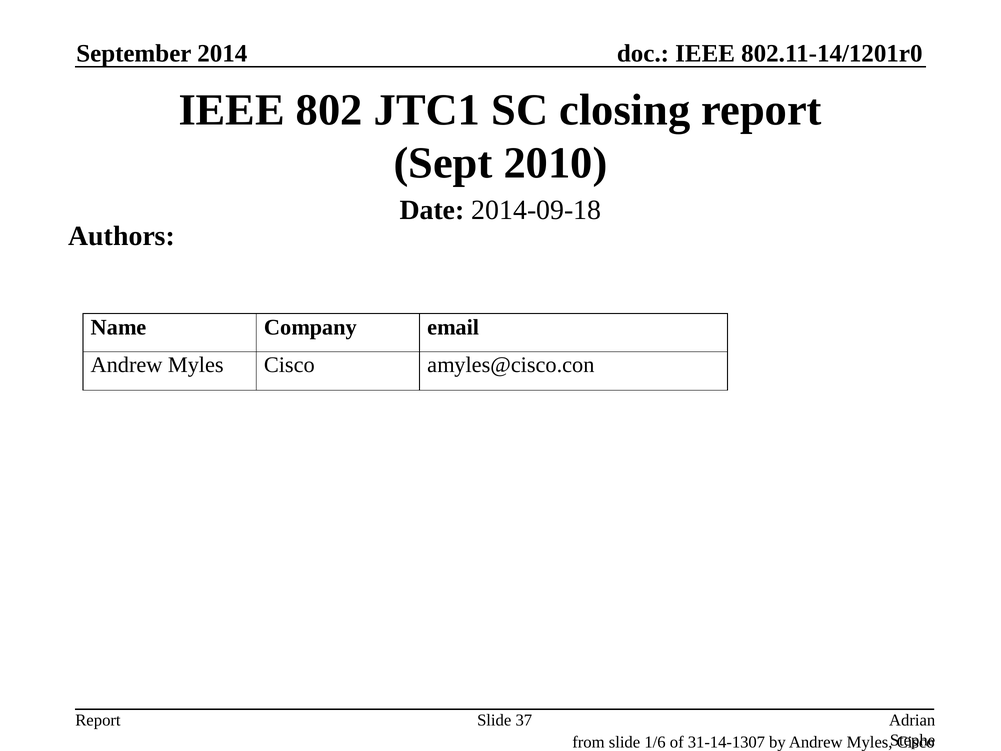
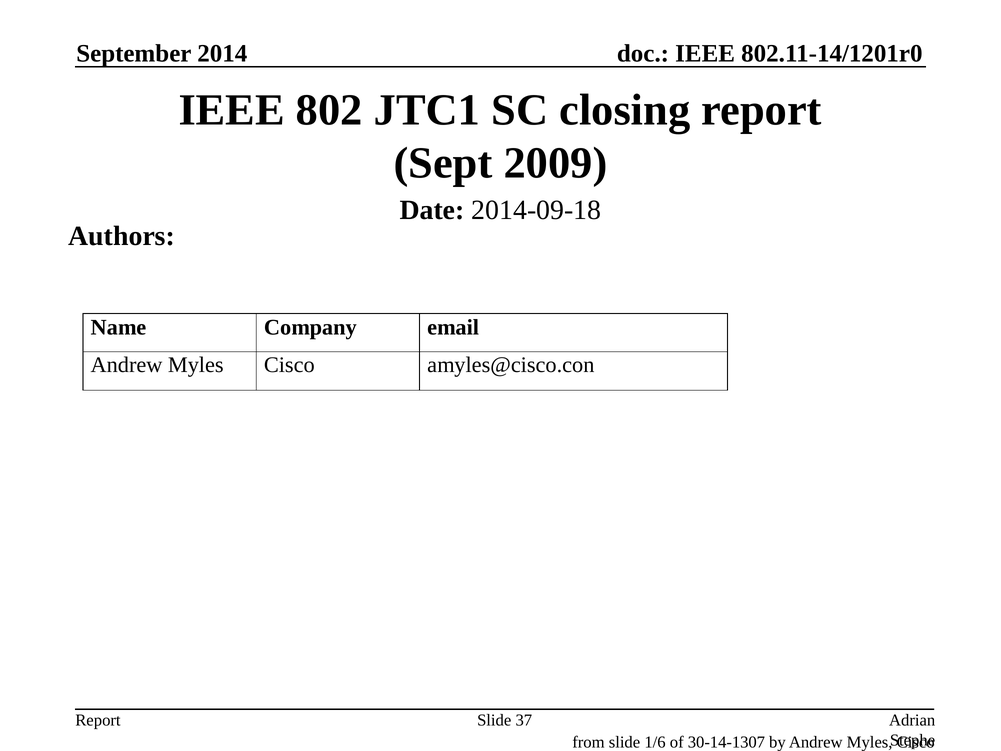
2010: 2010 -> 2009 (555, 163)
31-14-1307: 31-14-1307 -> 30-14-1307 (726, 742)
